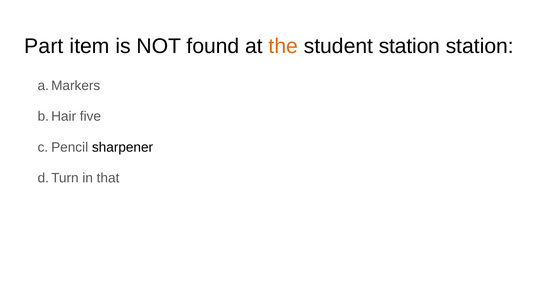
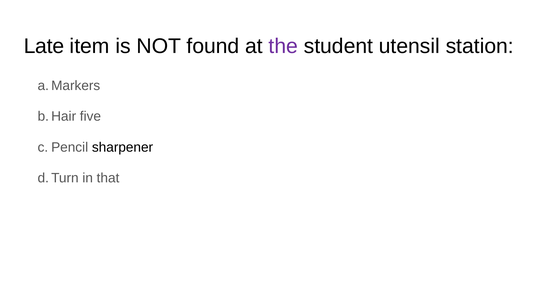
Part: Part -> Late (44, 46)
the colour: orange -> purple (283, 46)
student station: station -> utensil (409, 46)
